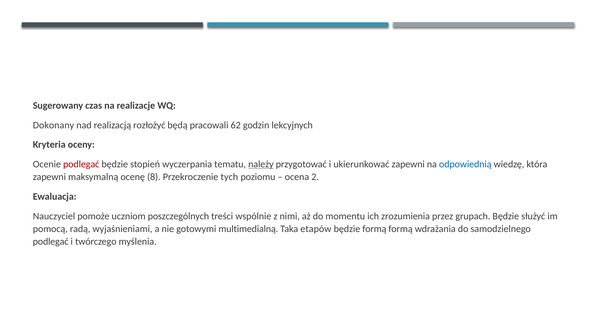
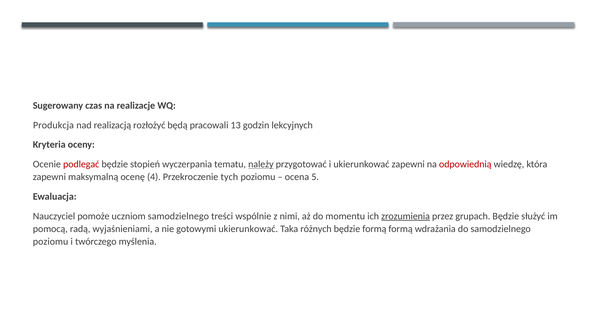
Dokonany: Dokonany -> Produkcja (53, 125)
62: 62 -> 13 (236, 125)
odpowiednią colour: blue -> red (465, 164)
8: 8 -> 4 (154, 177)
2: 2 -> 5 (315, 177)
uczniom poszczególnych: poszczególnych -> samodzielnego (178, 216)
zrozumienia underline: none -> present (406, 216)
gotowymi multimedialną: multimedialną -> ukierunkować (248, 229)
etapów: etapów -> różnych (316, 229)
podlegać: podlegać -> poziomu (51, 242)
